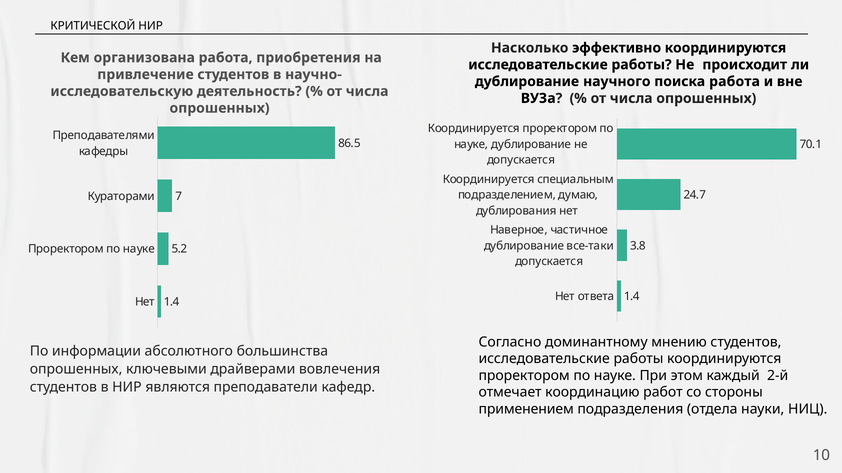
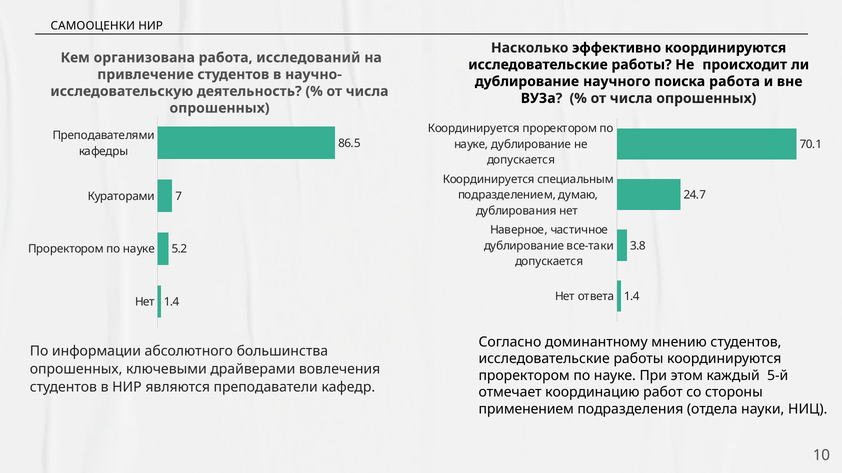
КРИТИЧЕСКОЙ: КРИТИЧЕСКОЙ -> САМООЦЕНКИ (93, 26)
приобретения: приобретения -> исследований (308, 58)
2-й: 2-й -> 5-й (778, 376)
